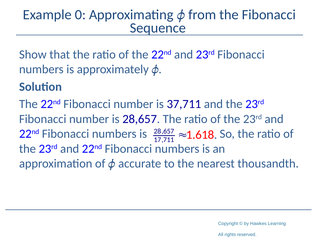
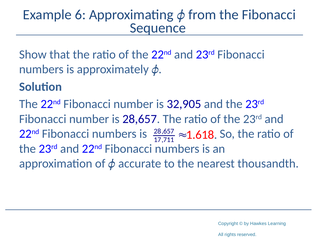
0: 0 -> 6 (80, 15)
37,711: 37,711 -> 32,905 (184, 104)
